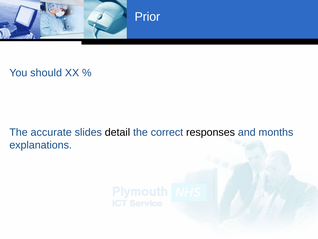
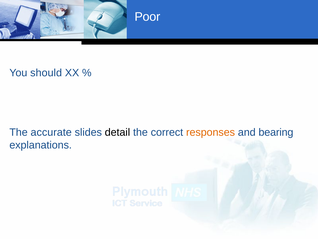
Prior: Prior -> Poor (147, 17)
responses colour: black -> orange (211, 132)
months: months -> bearing (276, 132)
